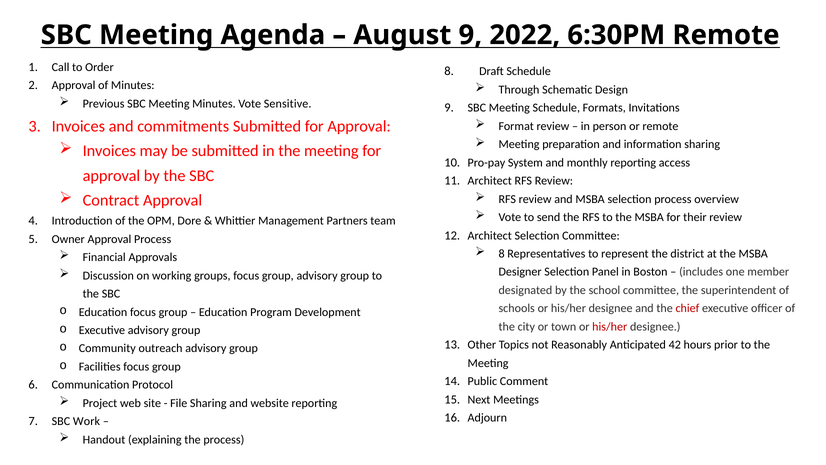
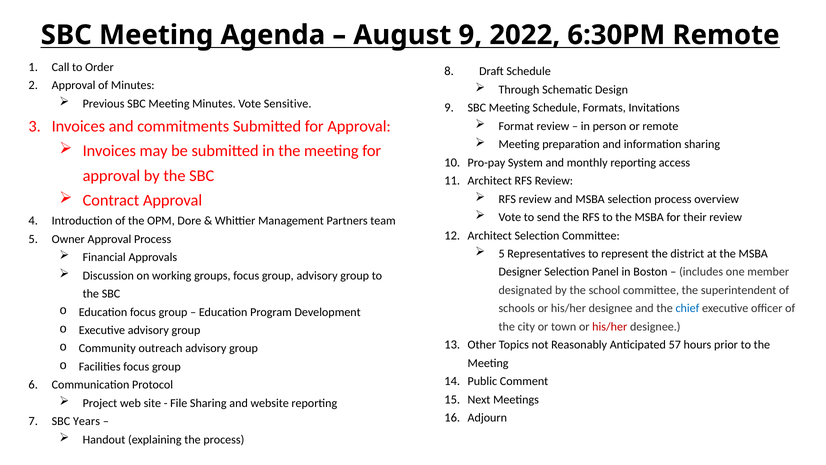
8: 8 -> 5 (502, 254)
chief colour: red -> blue (687, 308)
42: 42 -> 57 (675, 345)
Work: Work -> Years (87, 421)
